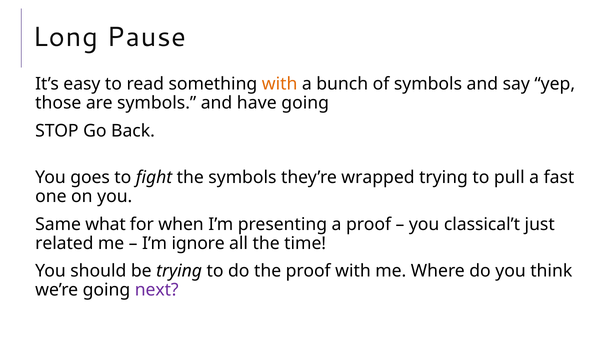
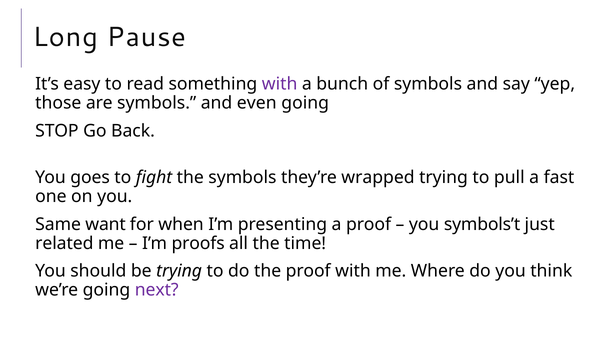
with colour: orange -> purple (280, 84)
have: have -> even (257, 103)
what: what -> want (106, 224)
classical’t: classical’t -> symbols’t (482, 224)
ignore: ignore -> proofs (198, 243)
